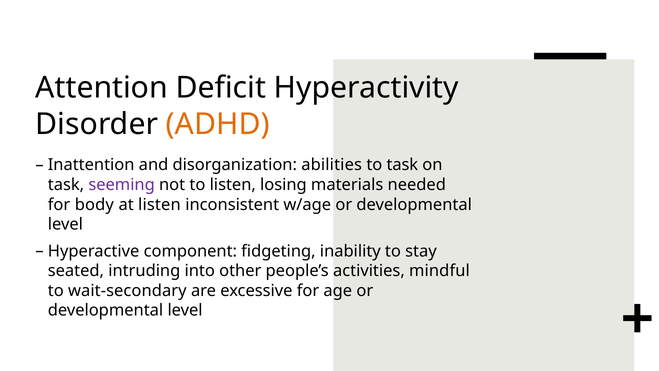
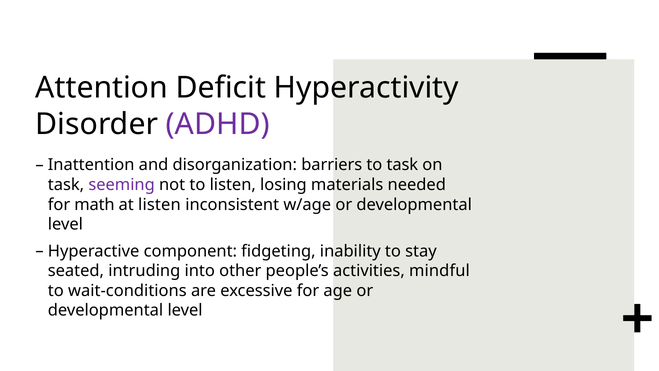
ADHD colour: orange -> purple (218, 124)
abilities: abilities -> barriers (332, 165)
body: body -> math (94, 204)
wait-secondary: wait-secondary -> wait-conditions (127, 290)
